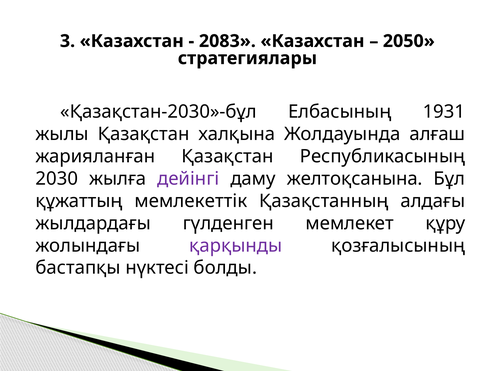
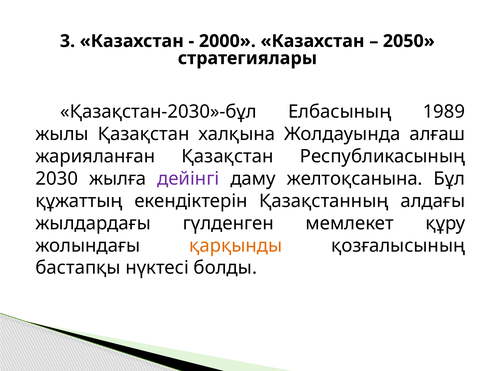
2083: 2083 -> 2000 (227, 41)
1931: 1931 -> 1989 (444, 112)
мемлекеттік: мемлекеттік -> екендіктерін (191, 201)
қарқынды colour: purple -> orange (236, 246)
